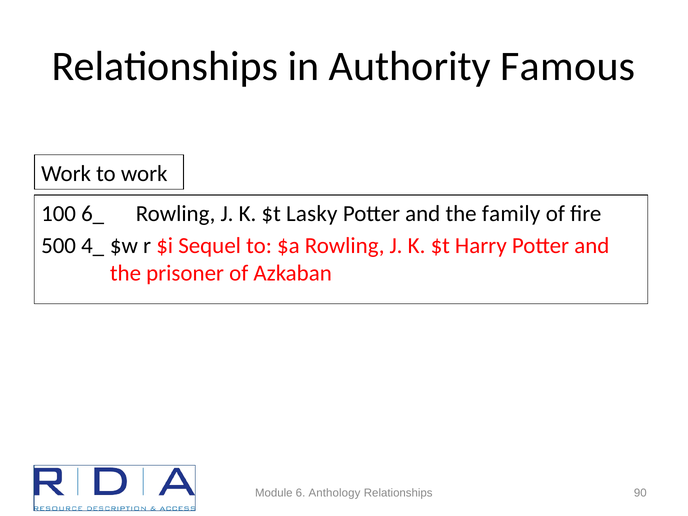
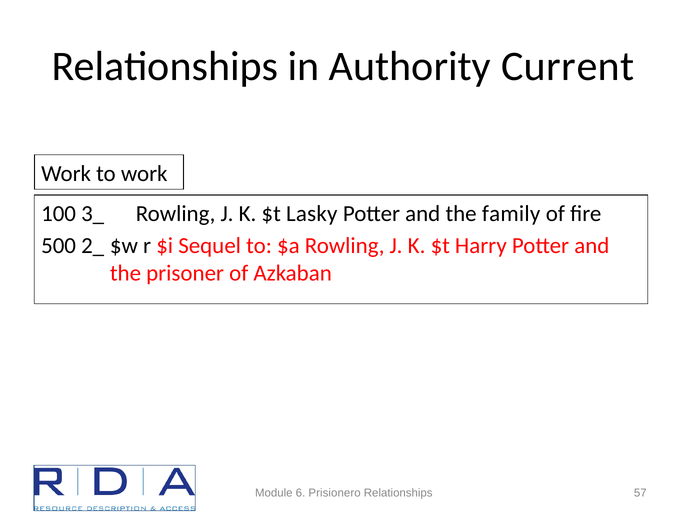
Famous: Famous -> Current (568, 67)
6_: 6_ -> 3_ (93, 214)
4_: 4_ -> 2_ (93, 246)
Anthology: Anthology -> Prisionero (335, 493)
90: 90 -> 57 (640, 493)
